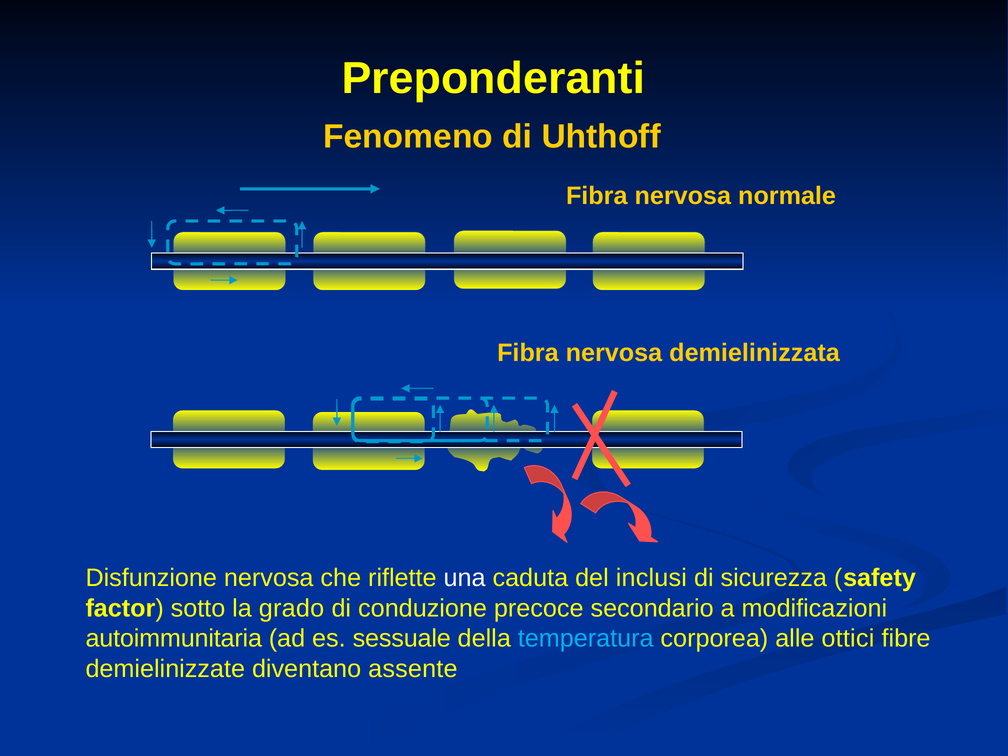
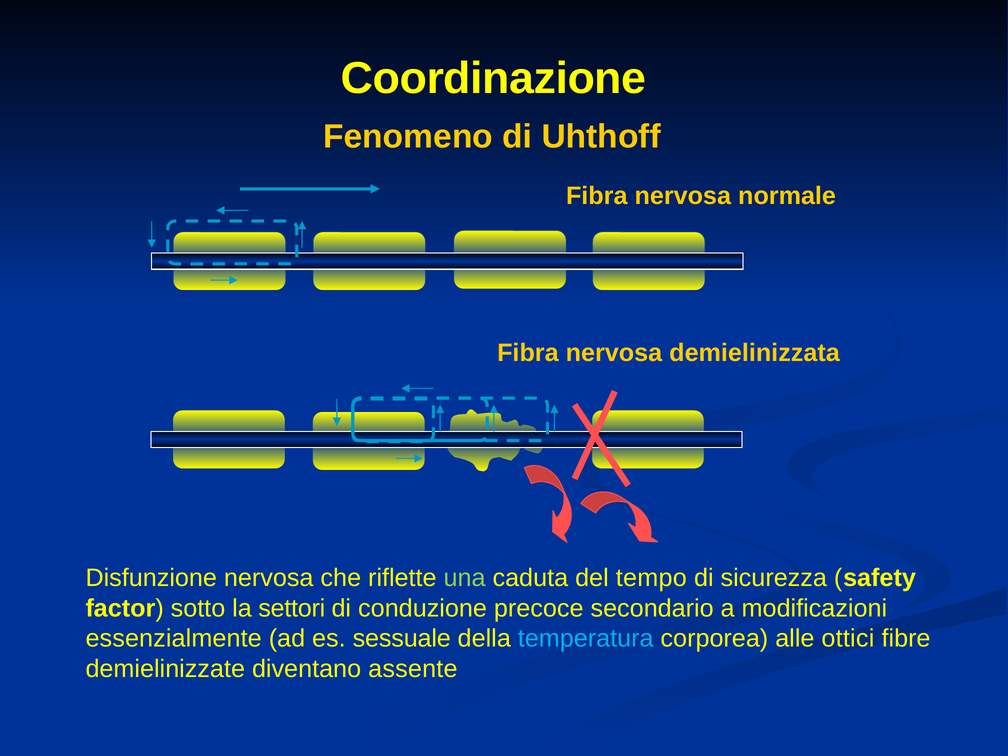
Preponderanti: Preponderanti -> Coordinazione (494, 79)
una colour: white -> light green (465, 578)
inclusi: inclusi -> tempo (651, 578)
grado: grado -> settori (292, 608)
autoimmunitaria: autoimmunitaria -> essenzialmente (174, 638)
